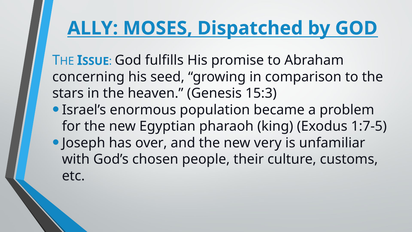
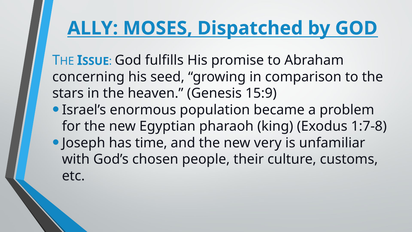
15:3: 15:3 -> 15:9 (261, 93)
1:7-5: 1:7-5 -> 1:7-8 (369, 126)
over: over -> time (151, 143)
